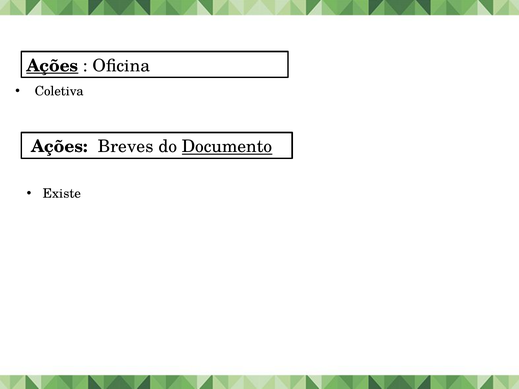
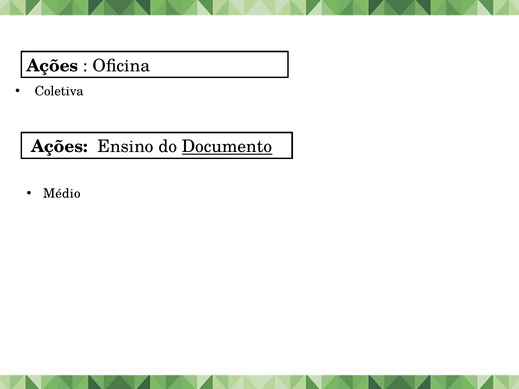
Ações underline: present -> none (52, 66)
Breves: Breves -> Ensino (126, 147)
Existe: Existe -> Médio (62, 194)
